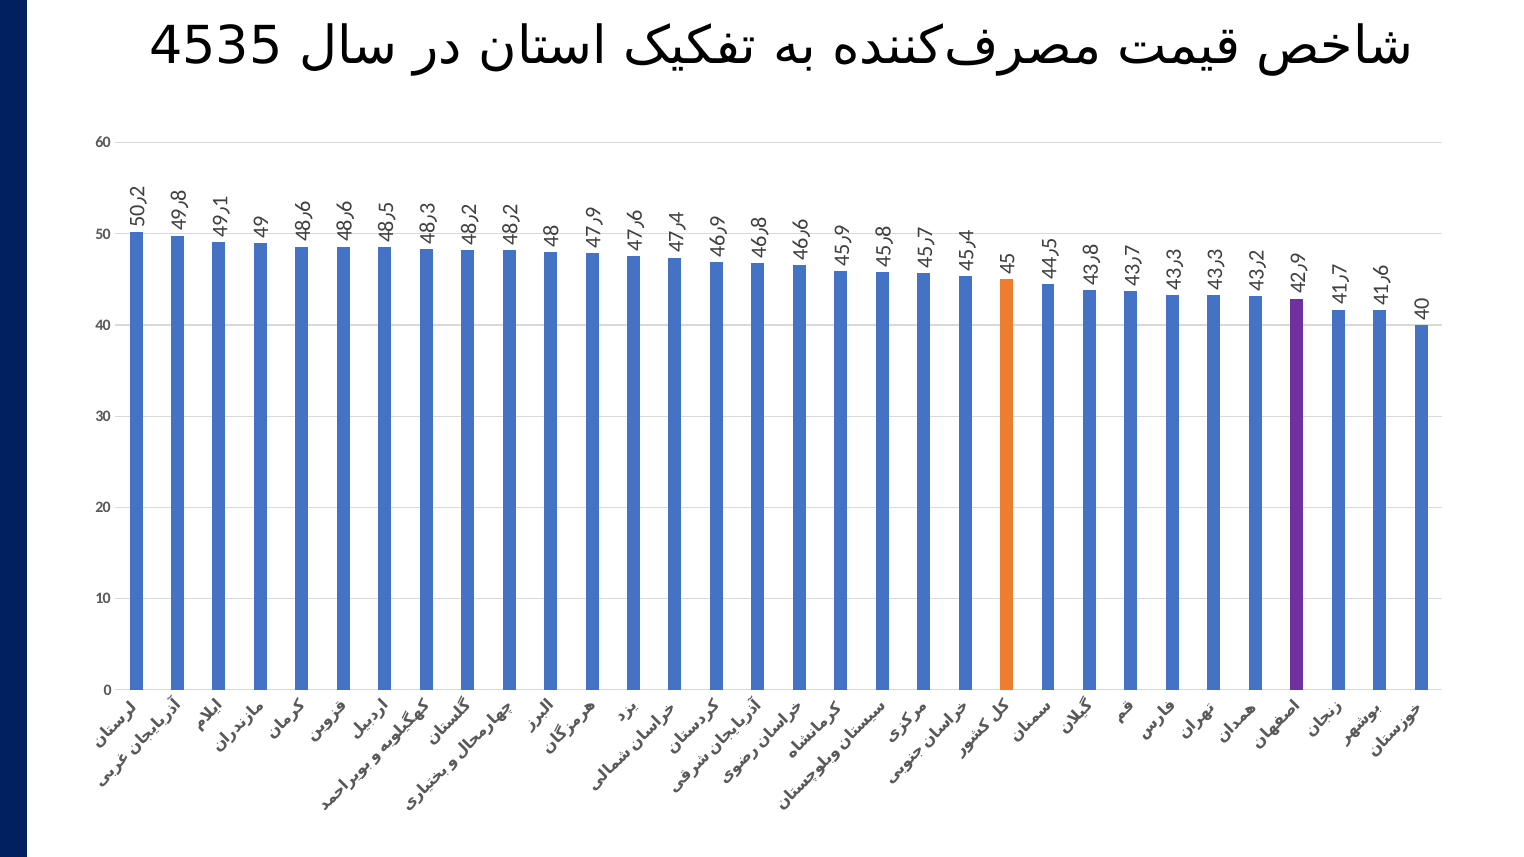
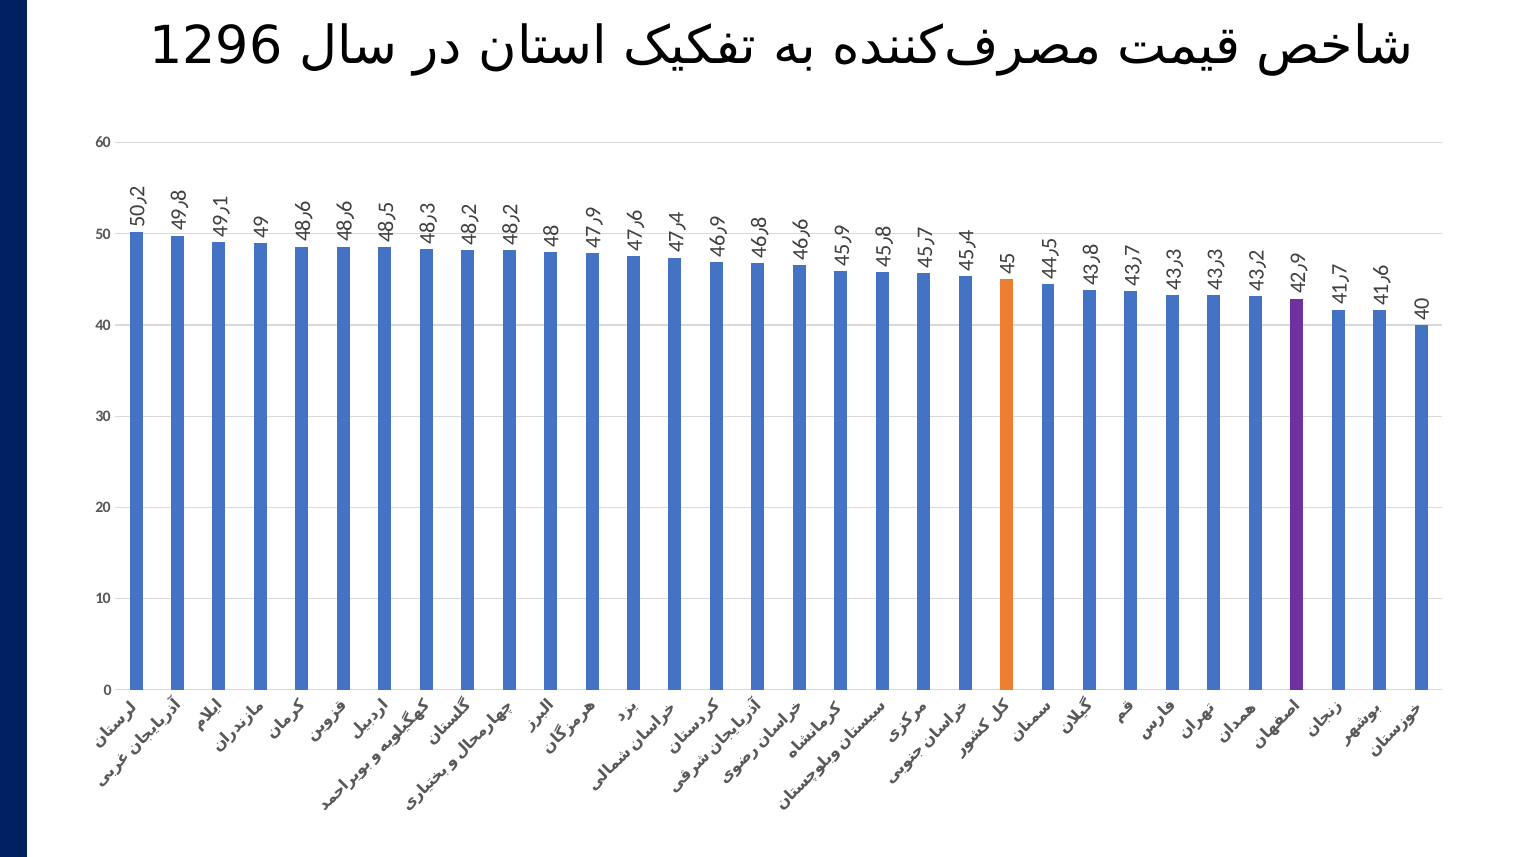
4535: 4535 -> 1296 (216, 46)
